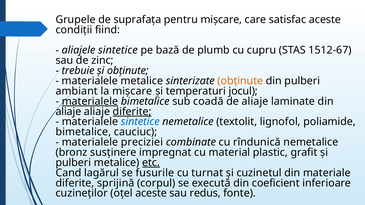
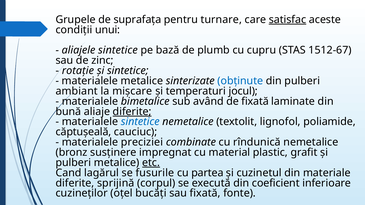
pentru mişcare: mişcare -> turnare (221, 20)
satisfac underline: none -> present (287, 20)
fiind: fiind -> unui (108, 30)
trebuie: trebuie -> rotaţie (78, 71)
şi obţinute: obţinute -> sintetice (128, 71)
obţinute colour: orange -> blue (240, 81)
materialele underline: present -> none (90, 101)
coadă: coadă -> având (208, 101)
de aliaje: aliaje -> fixată (255, 101)
aliaje: aliaje -> bună (68, 112)
bimetalice: bimetalice -> căptuşeală (83, 132)
turnat: turnat -> partea (207, 173)
oţel aceste: aceste -> bucăţi (151, 193)
sau redus: redus -> fixată (205, 193)
